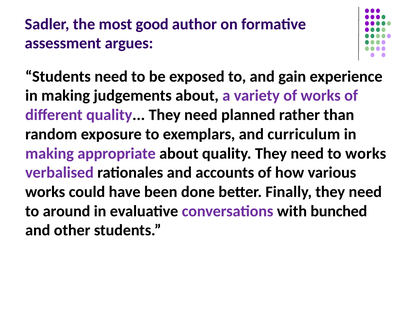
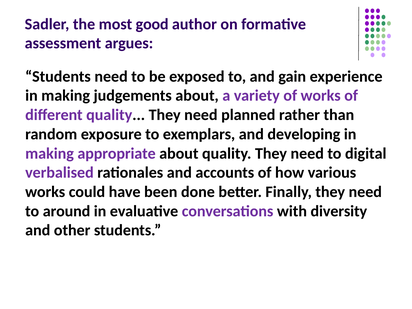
curriculum: curriculum -> developing (304, 134)
to works: works -> digital (366, 153)
bunched: bunched -> diversity (339, 211)
